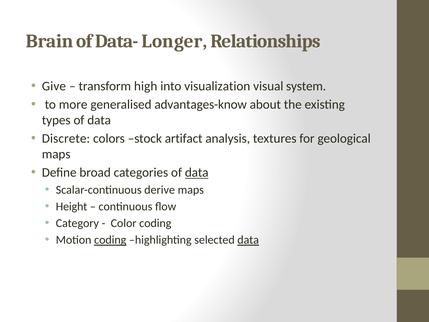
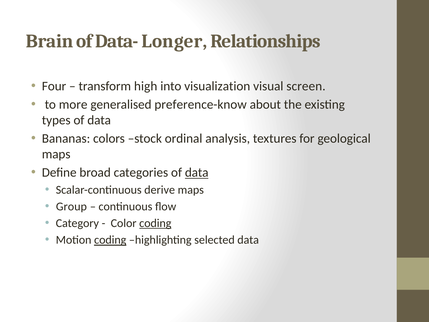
Give: Give -> Four (54, 86)
system: system -> screen (306, 86)
advantages-know: advantages-know -> preference-know (201, 104)
Discrete: Discrete -> Bananas (66, 138)
artifact: artifact -> ordinal (184, 138)
Height: Height -> Group (71, 206)
coding underline: none -> present (155, 223)
data underline: present -> none (248, 240)
